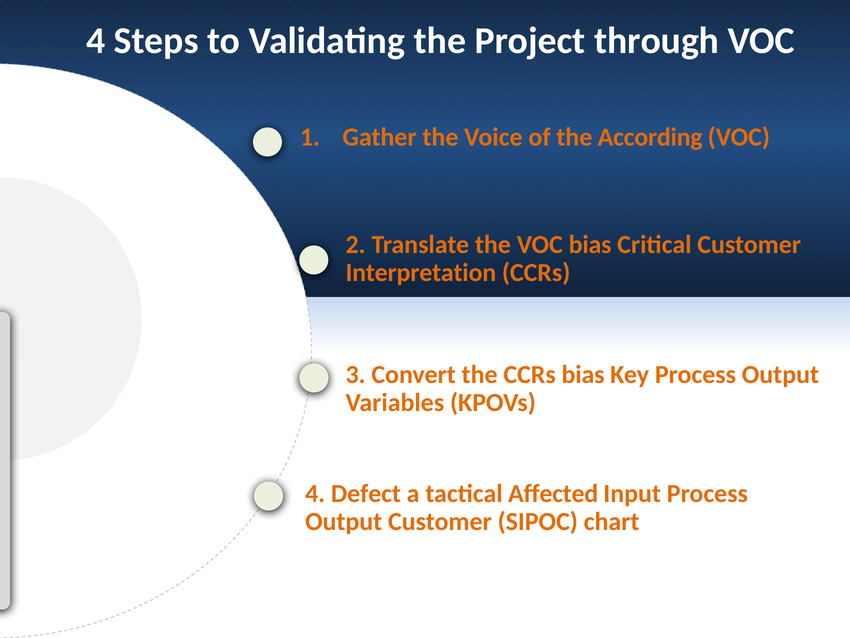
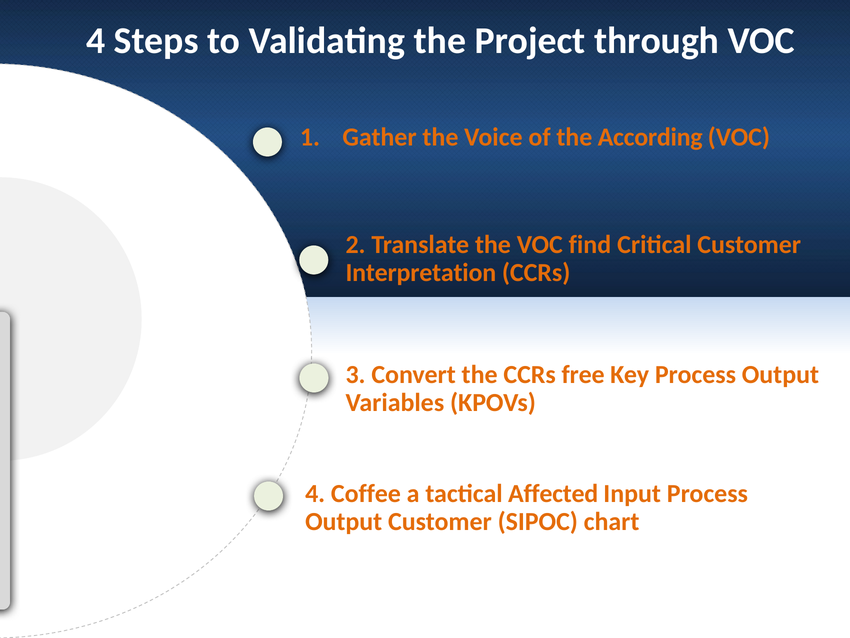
VOC bias: bias -> find (590, 245)
CCRs bias: bias -> free (583, 375)
Defect: Defect -> Coffee (366, 493)
